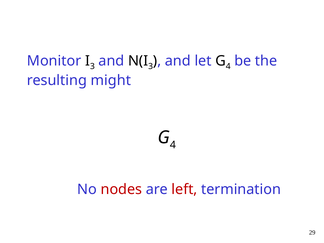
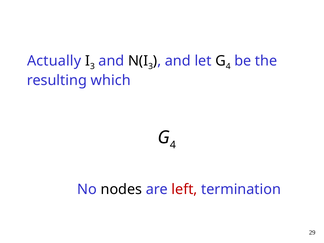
Monitor: Monitor -> Actually (54, 61)
might: might -> which (111, 80)
nodes colour: red -> black (121, 189)
